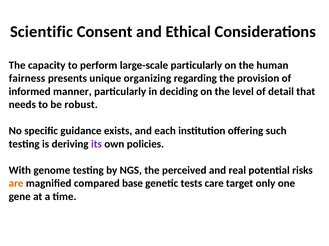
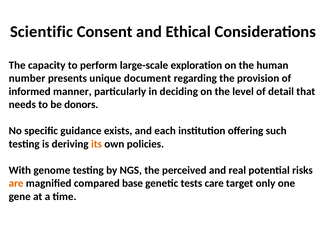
large-scale particularly: particularly -> exploration (196, 65)
fairness: fairness -> number (27, 79)
organizing: organizing -> document (147, 79)
robust: robust -> donors (81, 105)
its colour: purple -> orange (96, 144)
